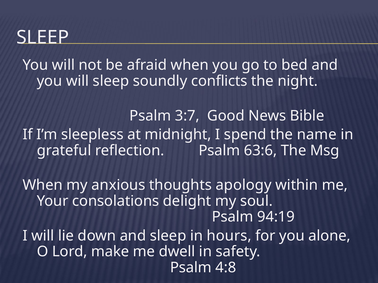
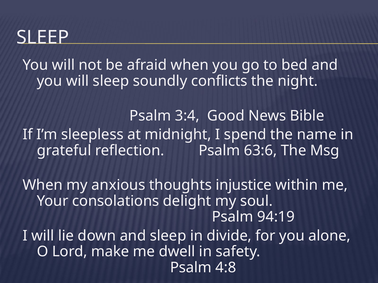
3:7: 3:7 -> 3:4 (187, 116)
apology: apology -> injustice (244, 185)
hours: hours -> divide (229, 236)
